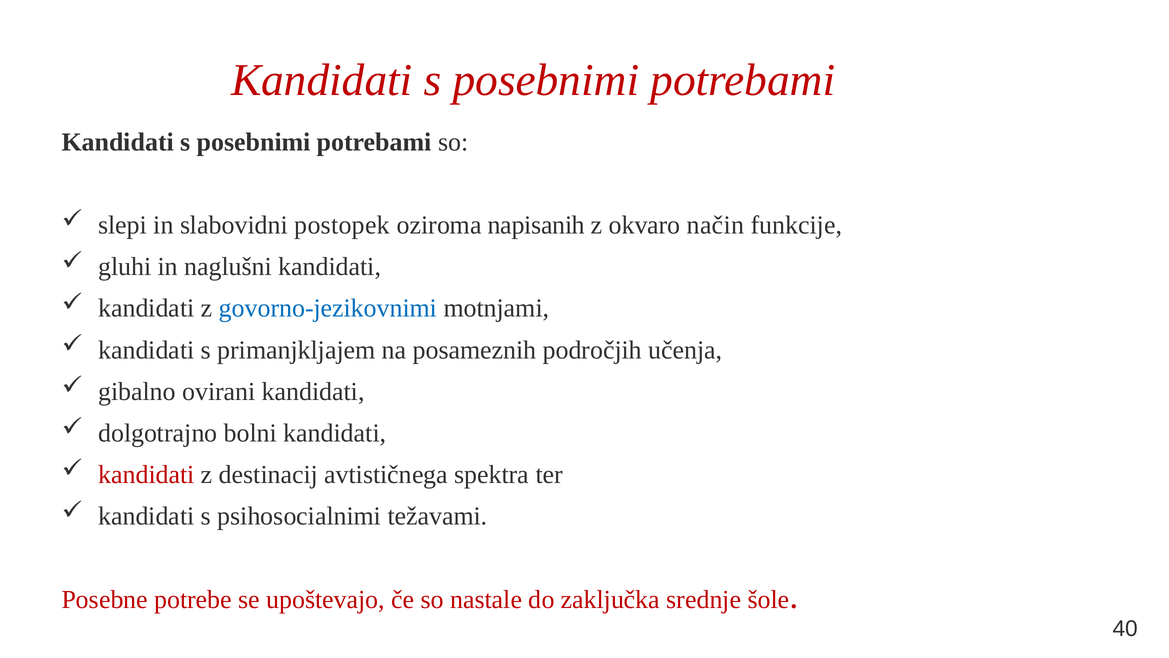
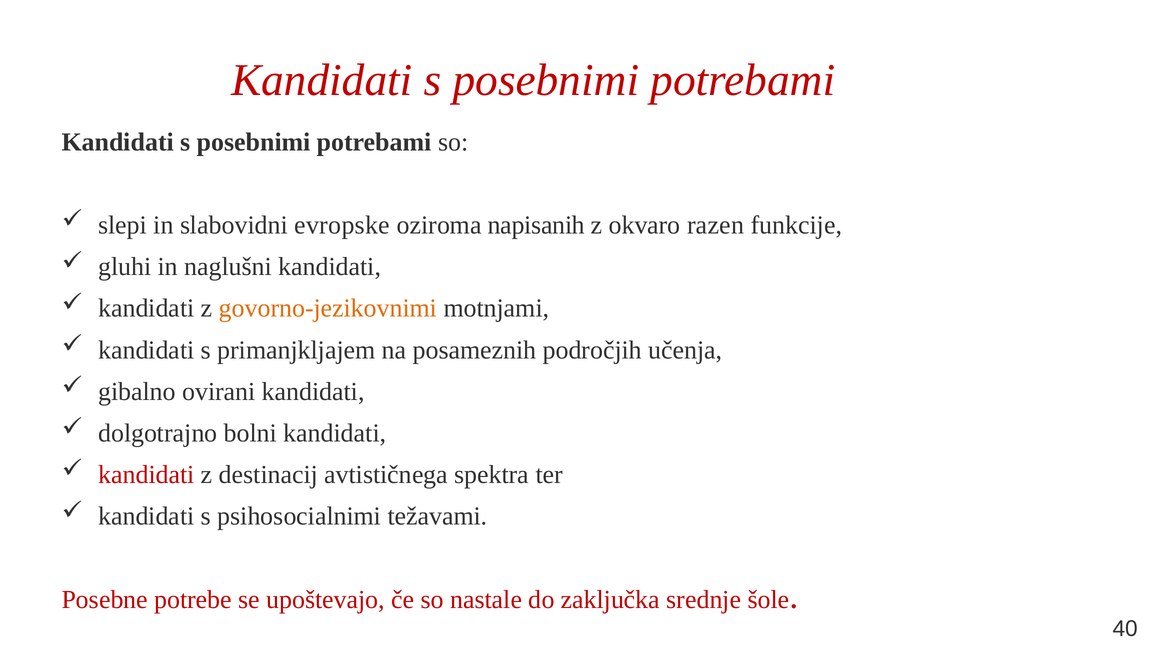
postopek: postopek -> evropske (342, 225)
način: način -> razen (716, 225)
govorno-jezikovnimi colour: blue -> orange (328, 308)
